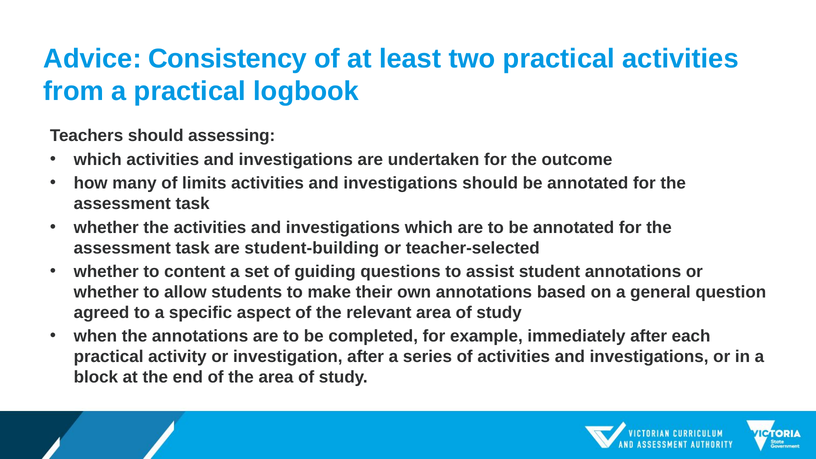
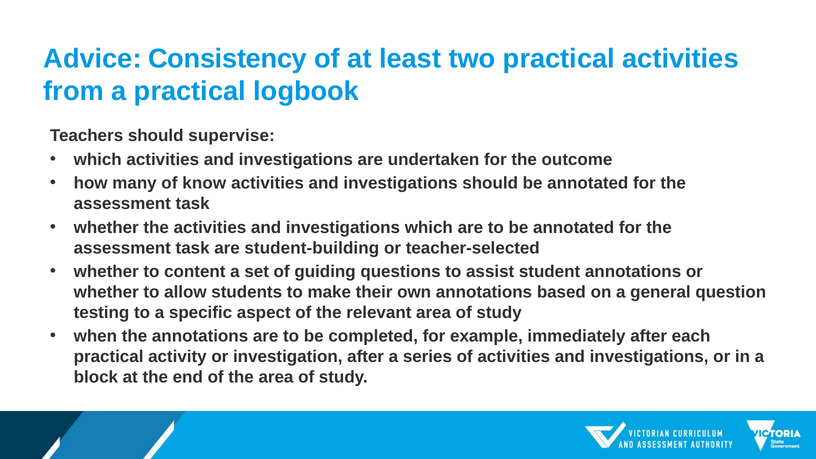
assessing: assessing -> supervise (232, 136)
limits: limits -> know (204, 183)
agreed: agreed -> testing (101, 313)
